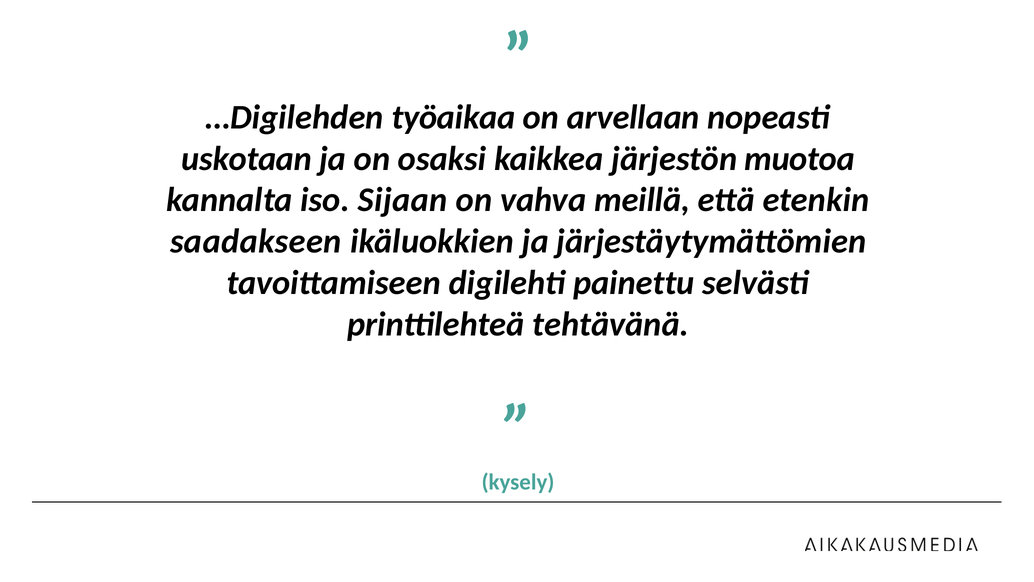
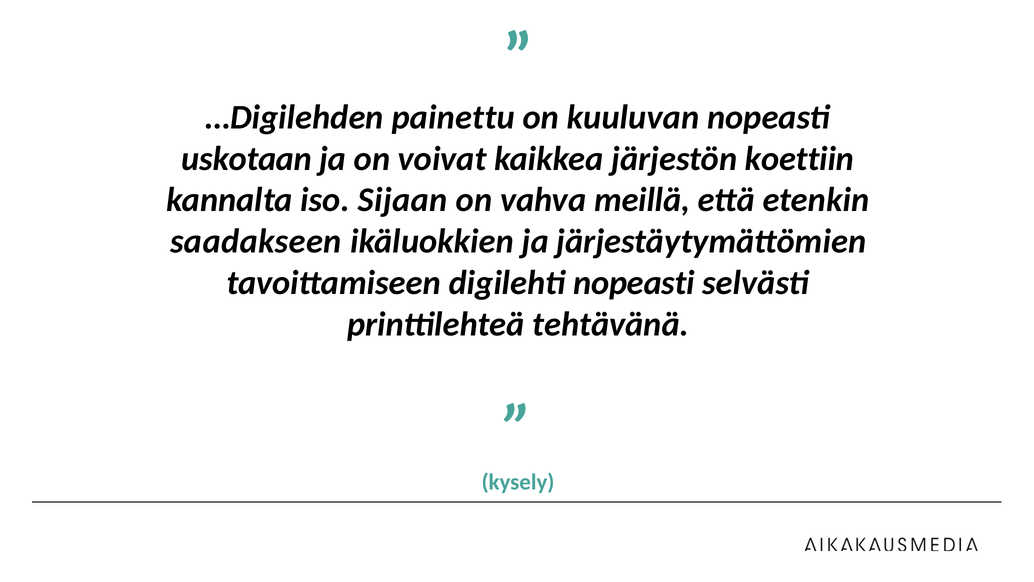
työaikaa: työaikaa -> painettu (453, 117)
arvellaan: arvellaan -> kuuluvan (633, 117)
osaksi: osaksi -> voivat (442, 159)
muotoa: muotoa -> koettiin (800, 159)
digilehti painettu: painettu -> nopeasti (634, 283)
